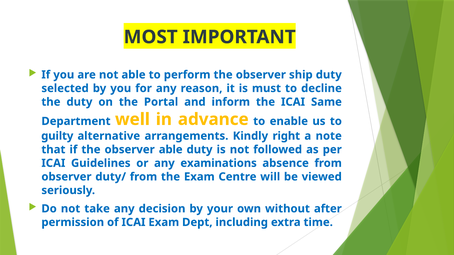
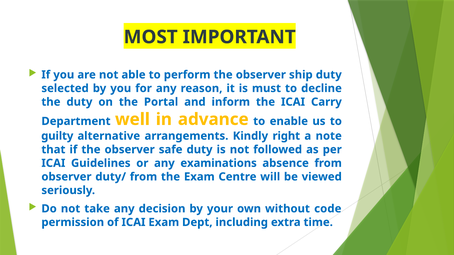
Same: Same -> Carry (326, 102)
observer able: able -> safe (171, 150)
after: after -> code (328, 209)
